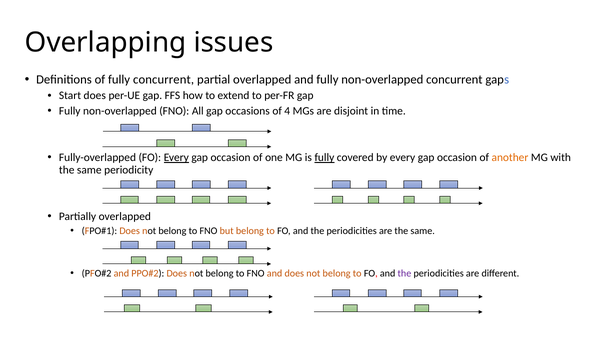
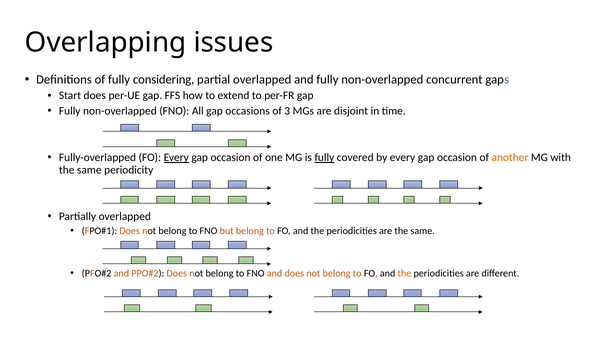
fully concurrent: concurrent -> considering (164, 79)
4: 4 -> 3 (287, 111)
the colour: purple -> orange (404, 273)
